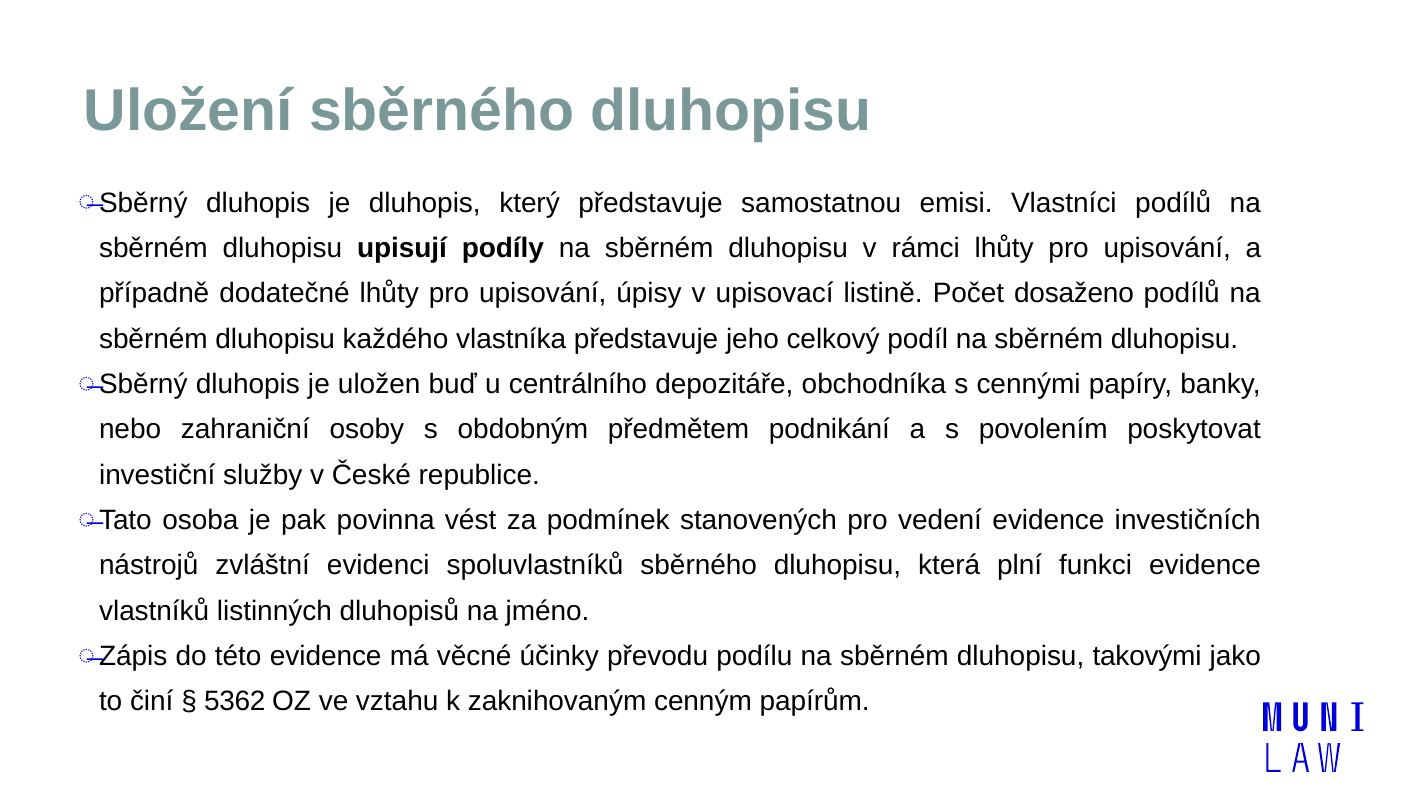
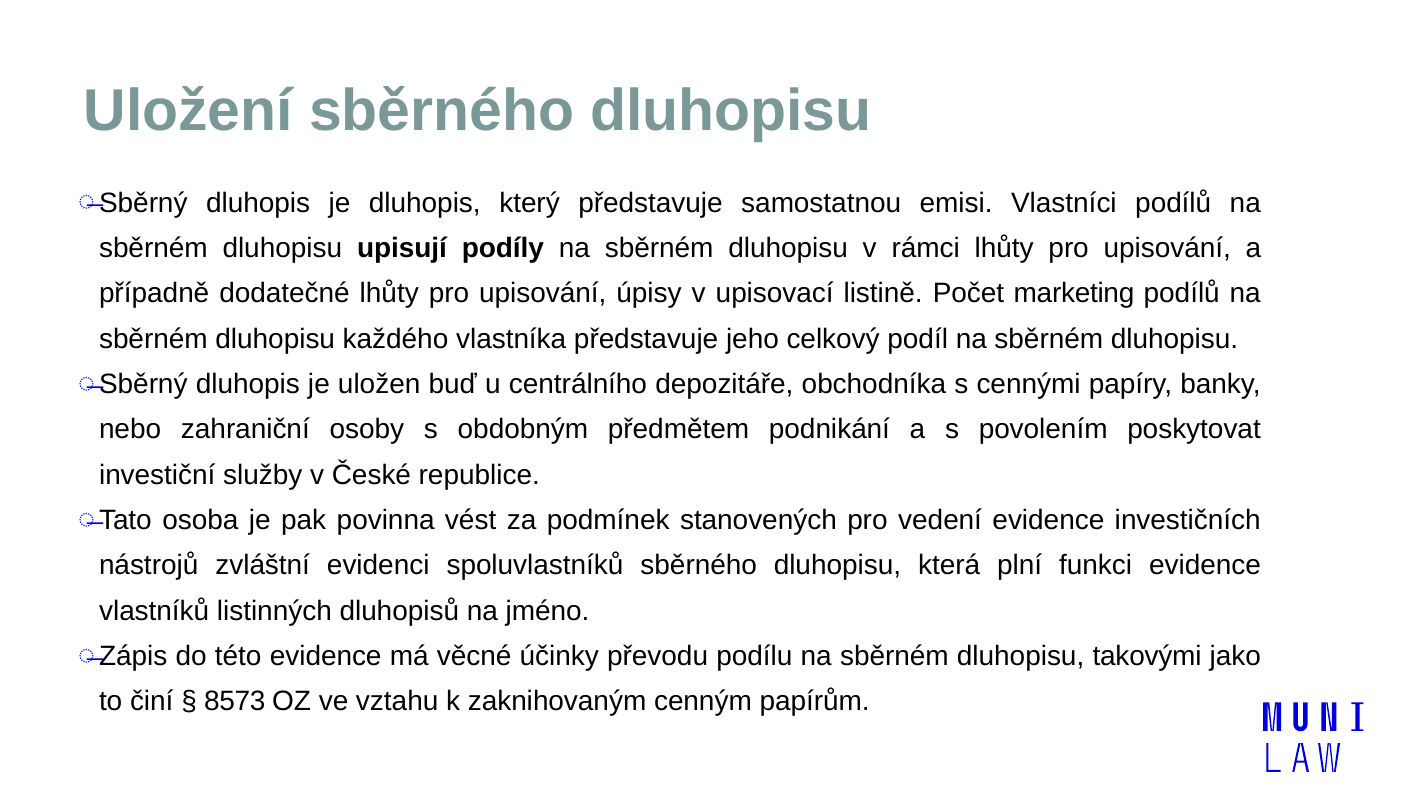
dosaženo: dosaženo -> marketing (1074, 294)
5362: 5362 -> 8573 (235, 702)
